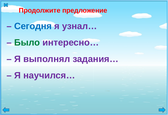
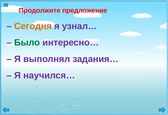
Сегодня colour: blue -> orange (33, 26)
